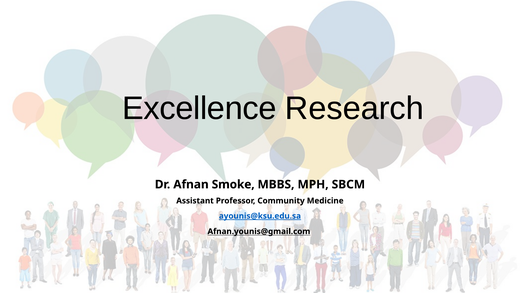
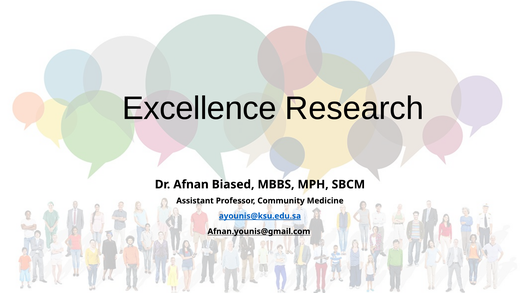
Smoke: Smoke -> Biased (233, 184)
